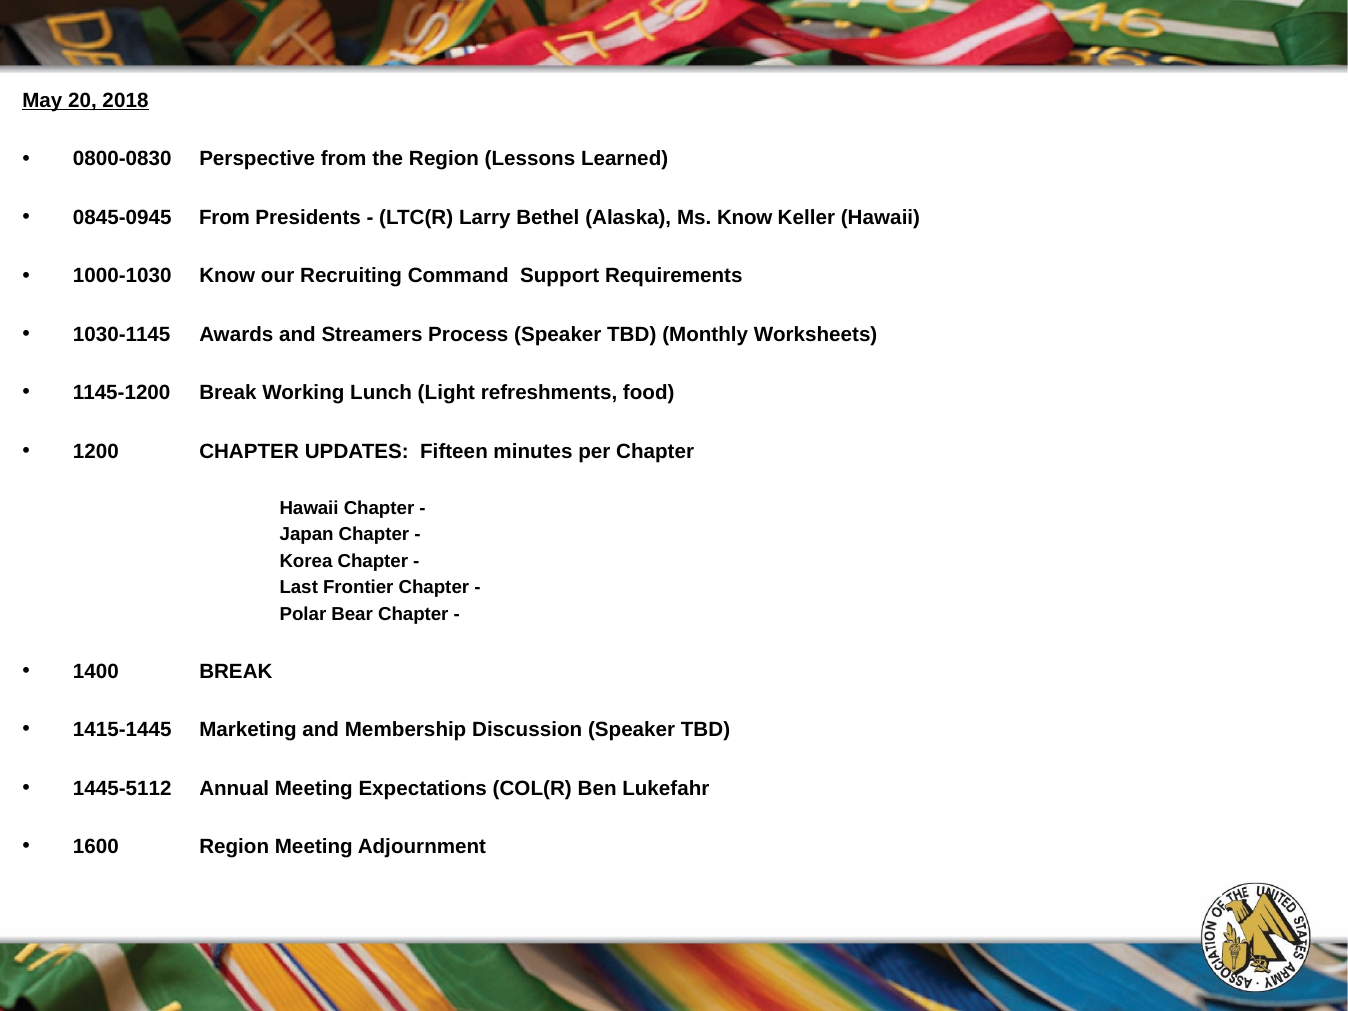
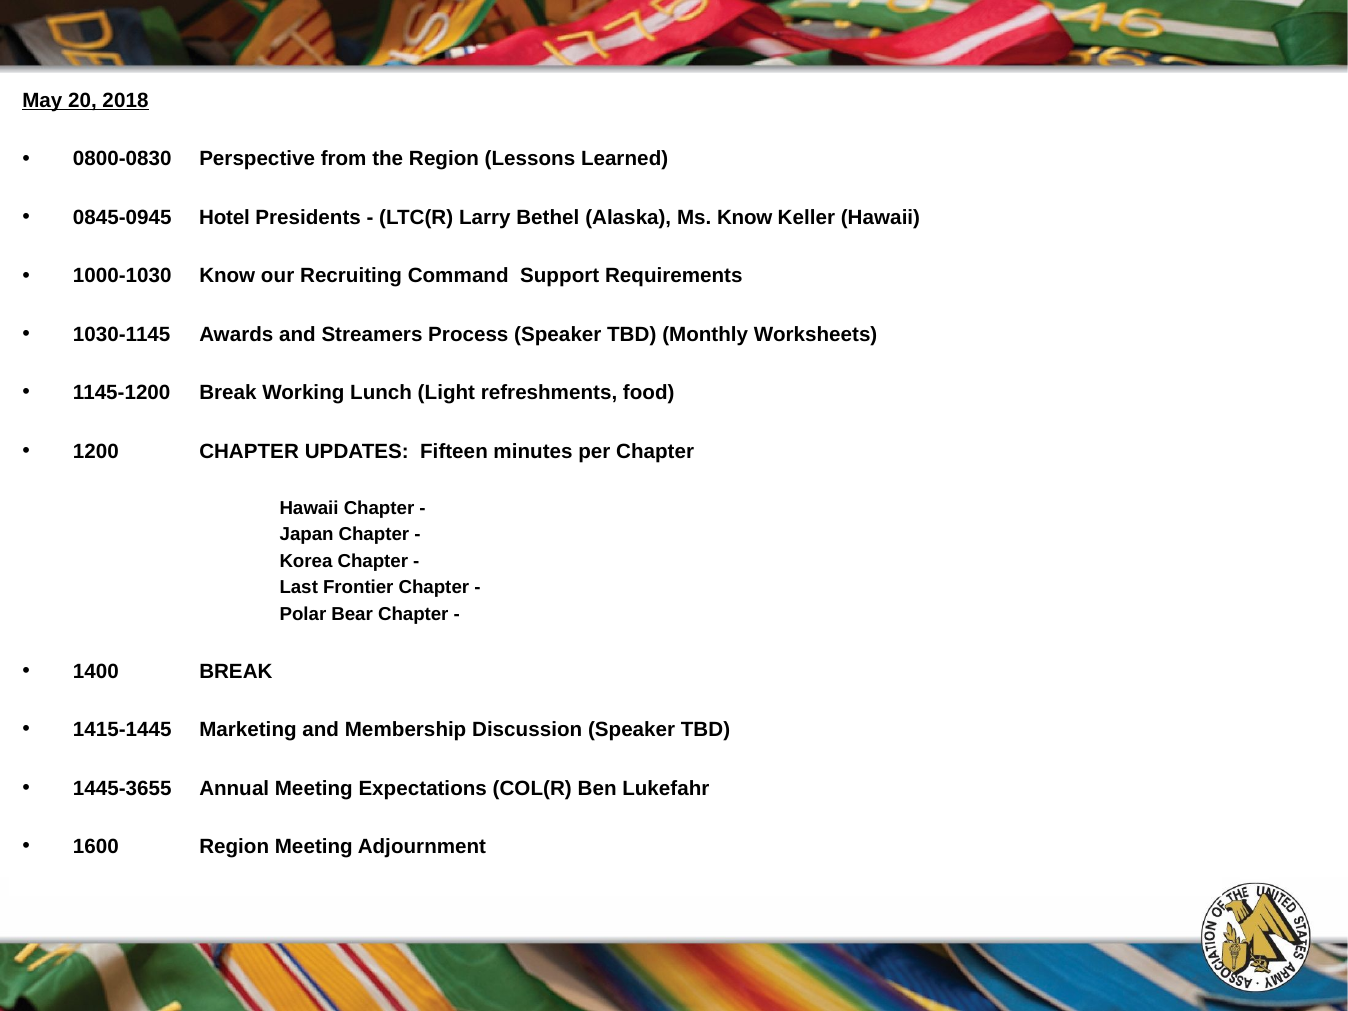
0845-0945 From: From -> Hotel (225, 218)
1445-5112: 1445-5112 -> 1445-3655 (122, 788)
